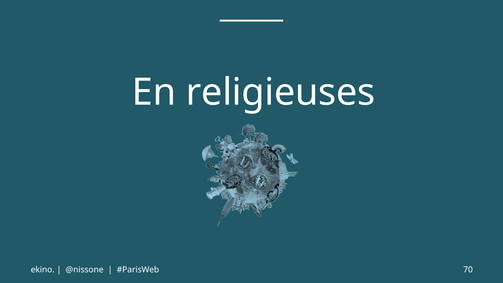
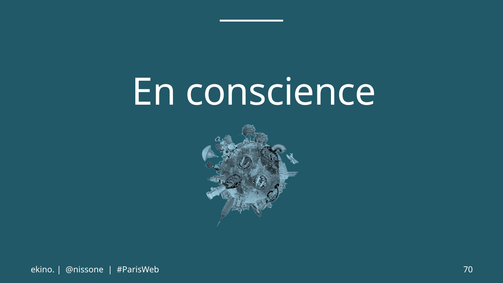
religieuses: religieuses -> conscience (281, 92)
